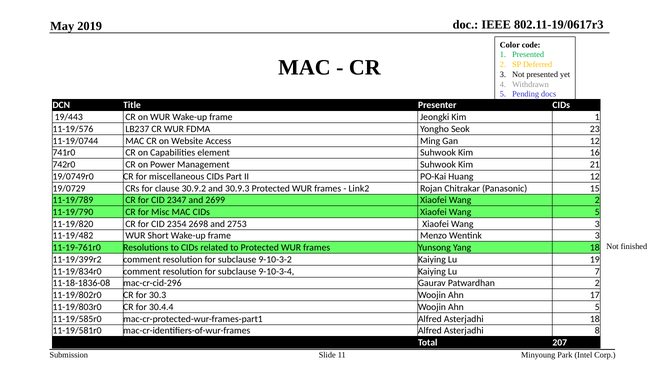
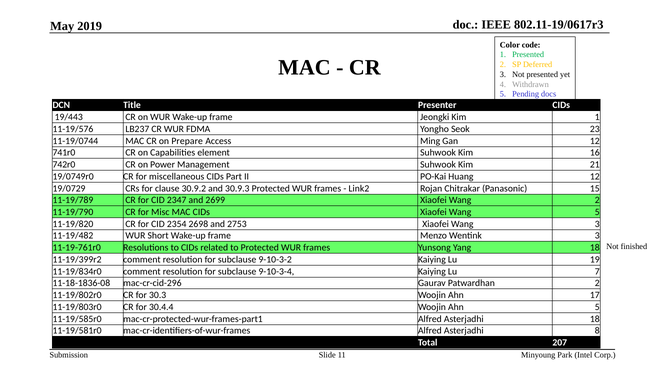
Website: Website -> Prepare (187, 141)
